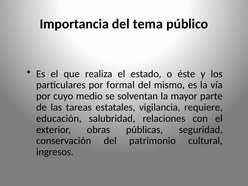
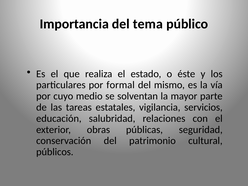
requiere: requiere -> servicios (203, 107)
ingresos: ingresos -> públicos (55, 152)
